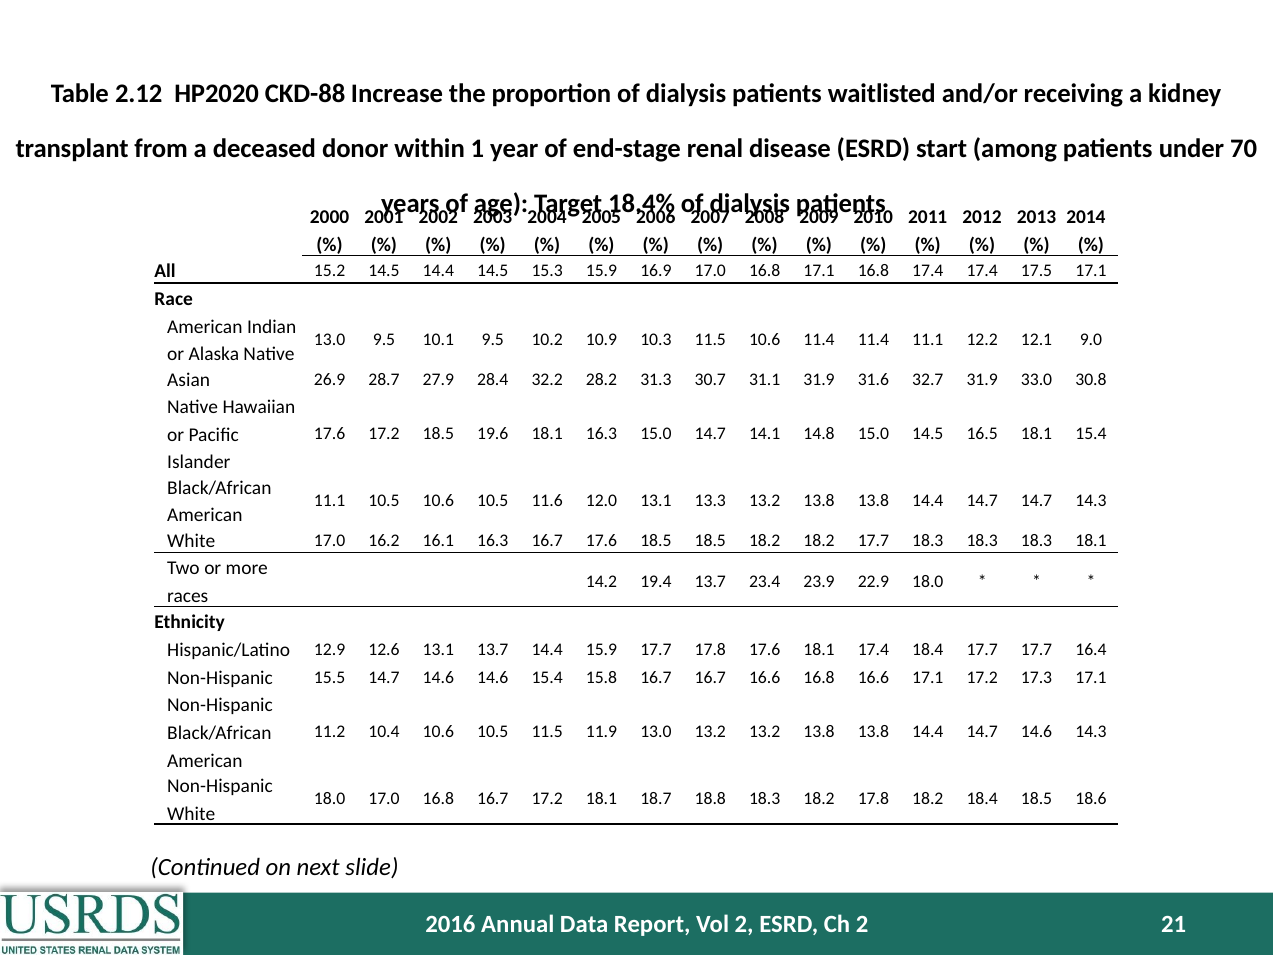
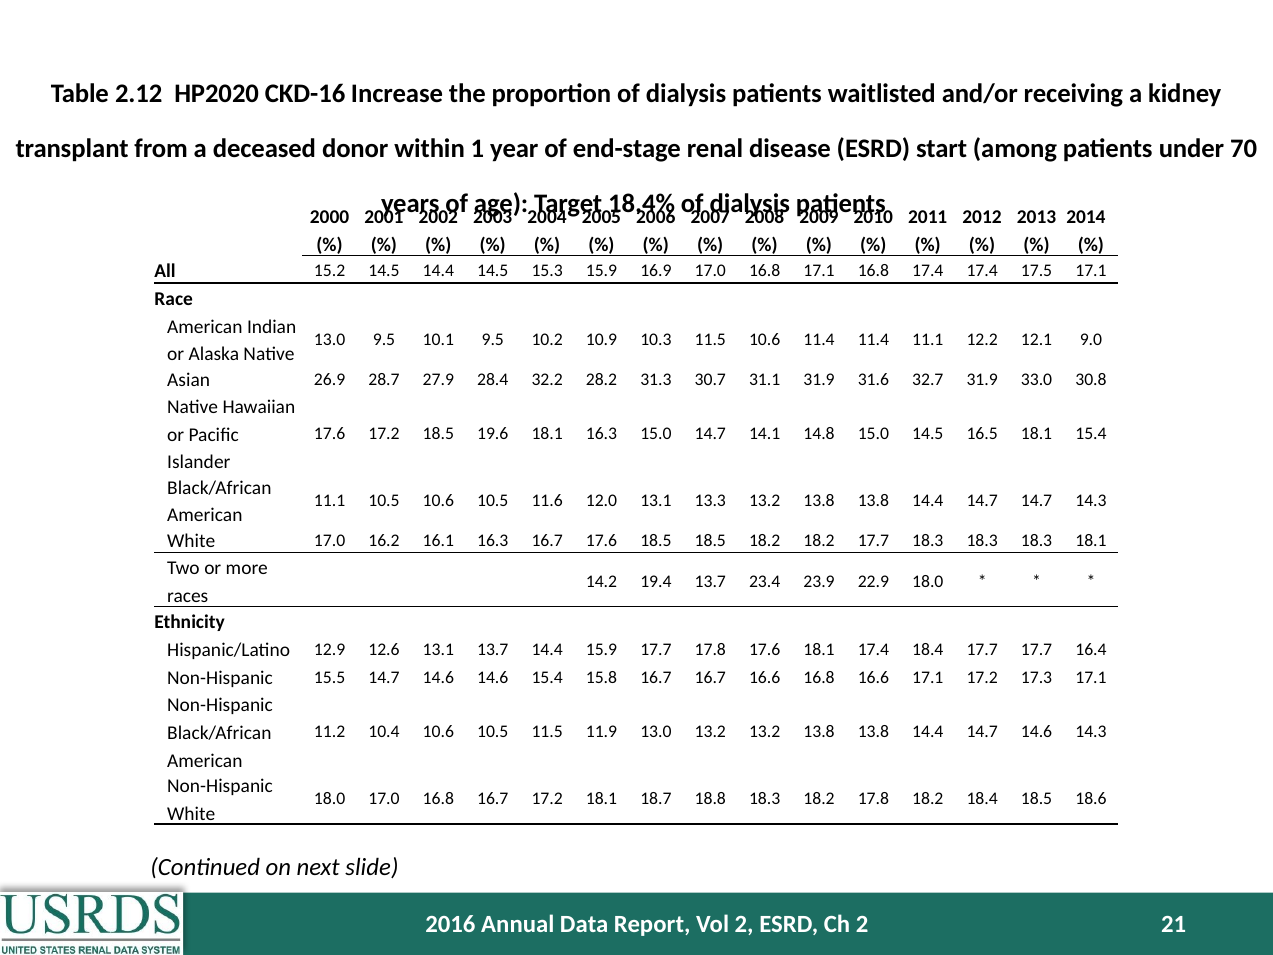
CKD-88: CKD-88 -> CKD-16 (305, 94)
